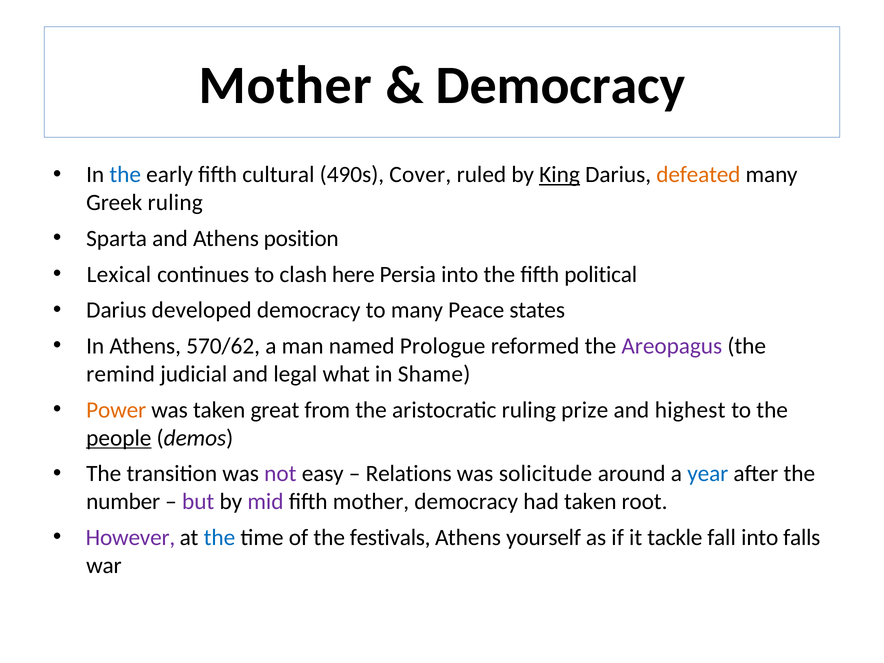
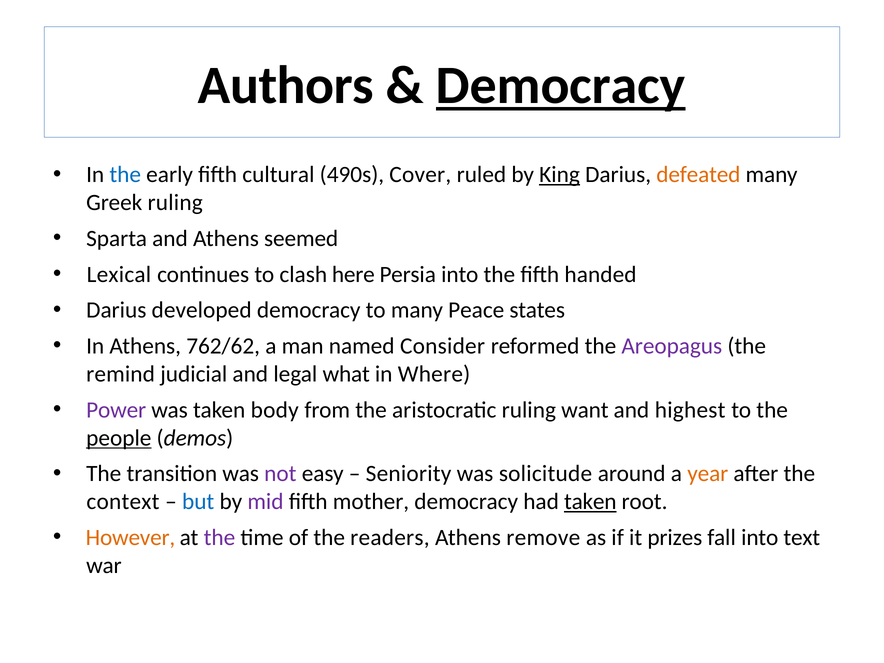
Mother: Mother -> Authors (286, 86)
Democracy underline: none -> present (561, 86)
position: position -> seemed (301, 239)
political: political -> handed (601, 274)
570/62: 570/62 -> 762/62 (223, 346)
Prologue: Prologue -> Consider (443, 346)
Shame: Shame -> Where (434, 374)
Power colour: orange -> purple (116, 410)
great: great -> body (275, 410)
prize: prize -> want (585, 410)
Relations: Relations -> Seniority (409, 474)
year colour: blue -> orange (708, 474)
number: number -> context (123, 502)
but colour: purple -> blue (198, 502)
taken underline: none -> present (590, 502)
However colour: purple -> orange (130, 538)
the colour: blue -> purple (219, 538)
festivals: festivals -> readers (390, 538)
yourself: yourself -> remove (543, 538)
tackle: tackle -> prizes (675, 538)
falls: falls -> text (802, 538)
